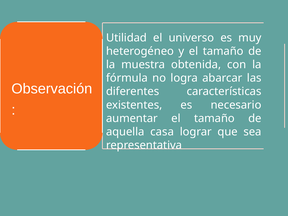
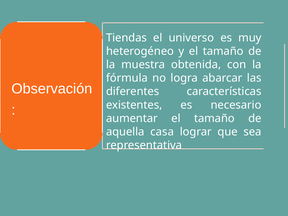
Utilidad: Utilidad -> Tiendas (126, 38)
